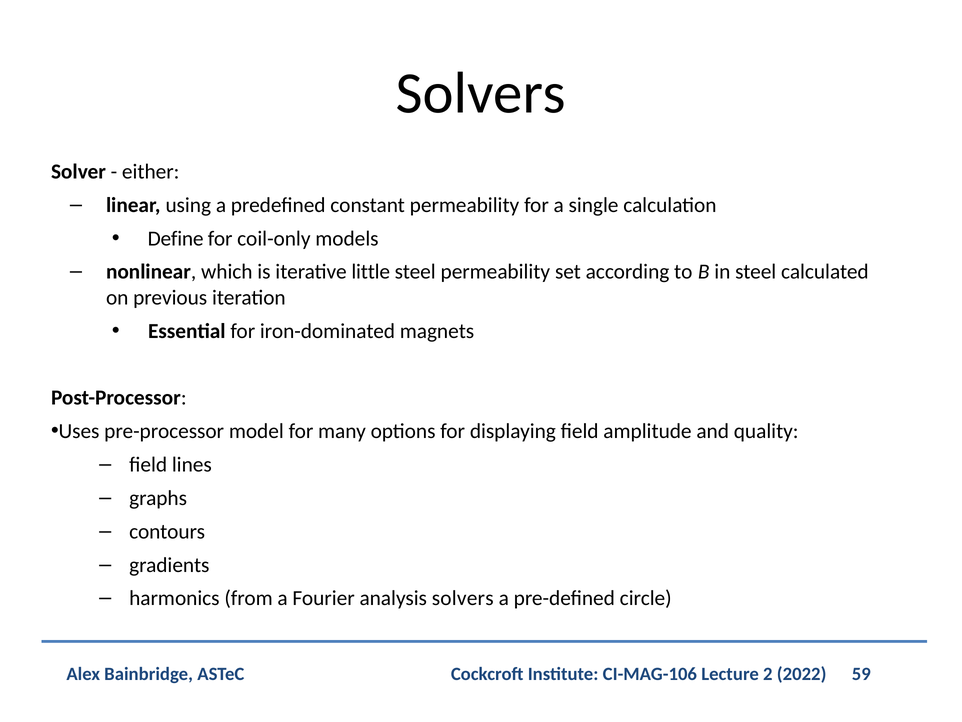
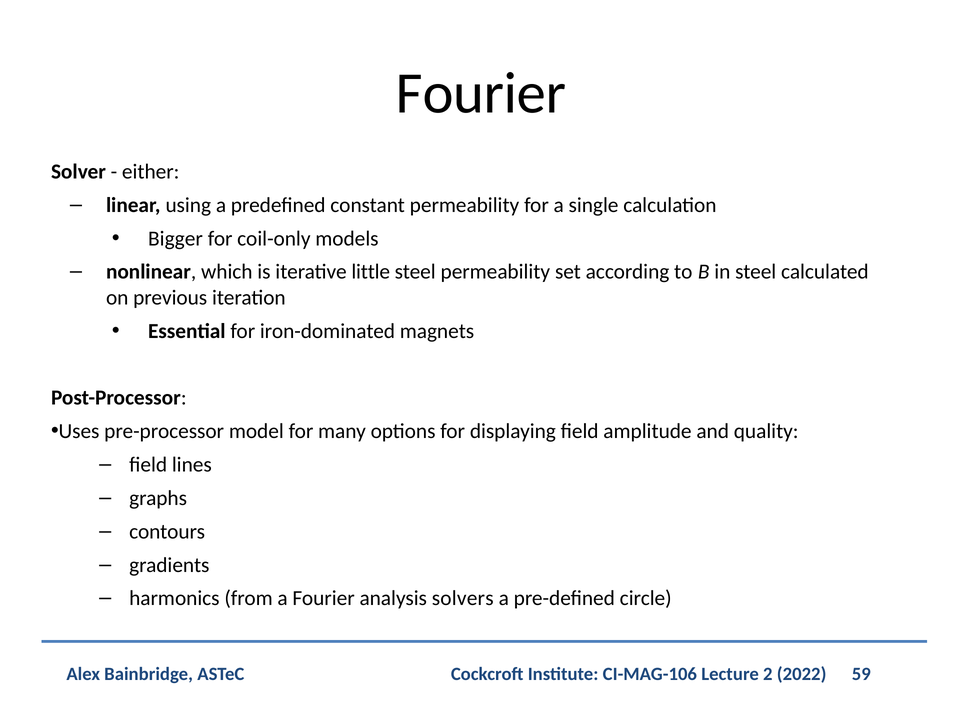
Solvers: Solvers -> Fourier (481, 93)
Define: Define -> Bigger (175, 238)
